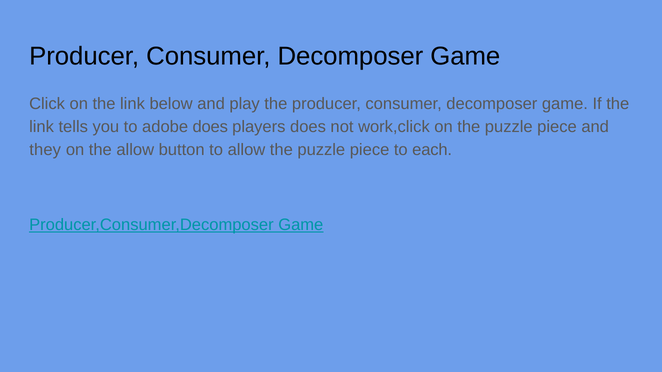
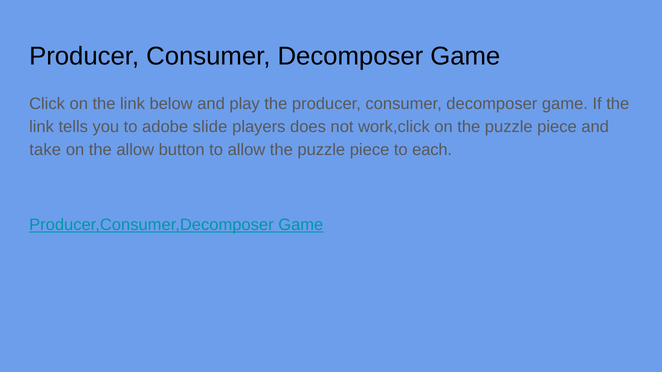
adobe does: does -> slide (210, 127)
they: they -> take (45, 150)
